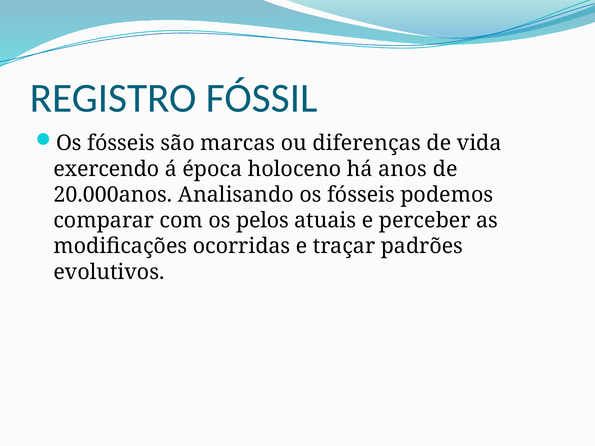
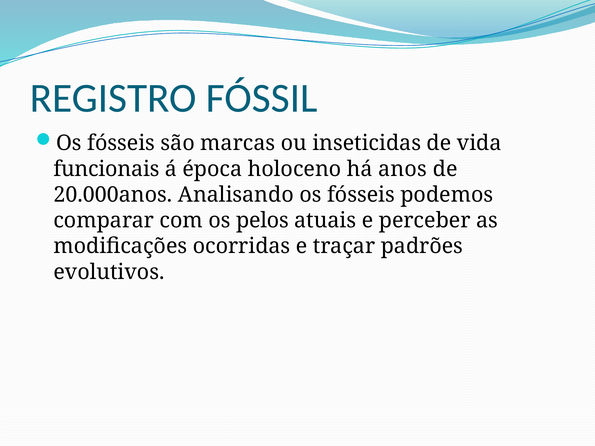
diferenças: diferenças -> inseticidas (367, 143)
exercendo: exercendo -> funcionais (106, 169)
